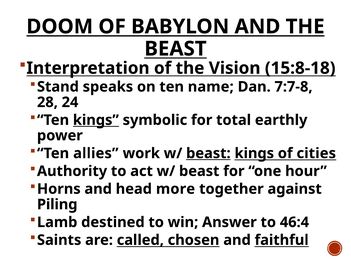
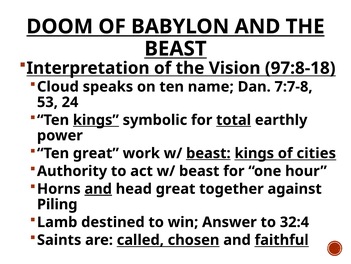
15:8-18: 15:8-18 -> 97:8-18 (300, 68)
Stand: Stand -> Cloud (58, 87)
28: 28 -> 53 (47, 102)
total underline: none -> present (234, 120)
Ten allies: allies -> great (96, 153)
and underline: none -> present (98, 188)
head more: more -> great (176, 188)
46:4: 46:4 -> 32:4 (294, 222)
